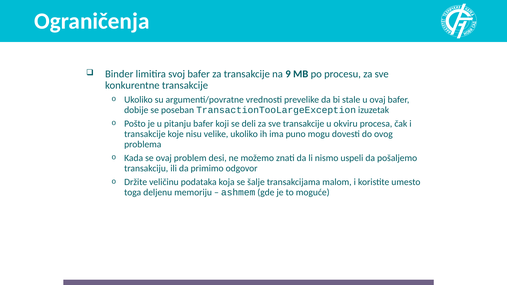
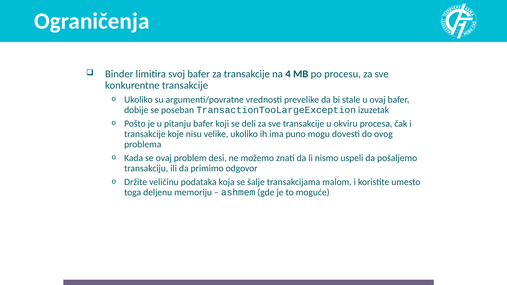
9: 9 -> 4 (288, 74)
